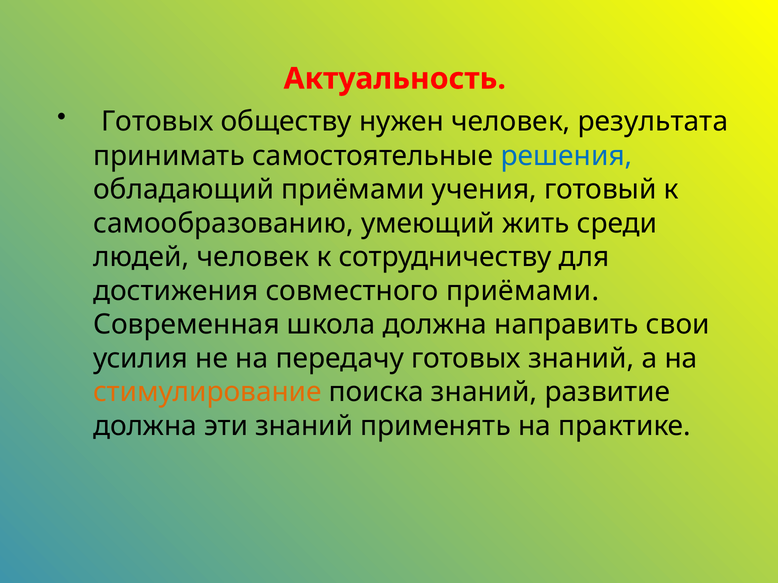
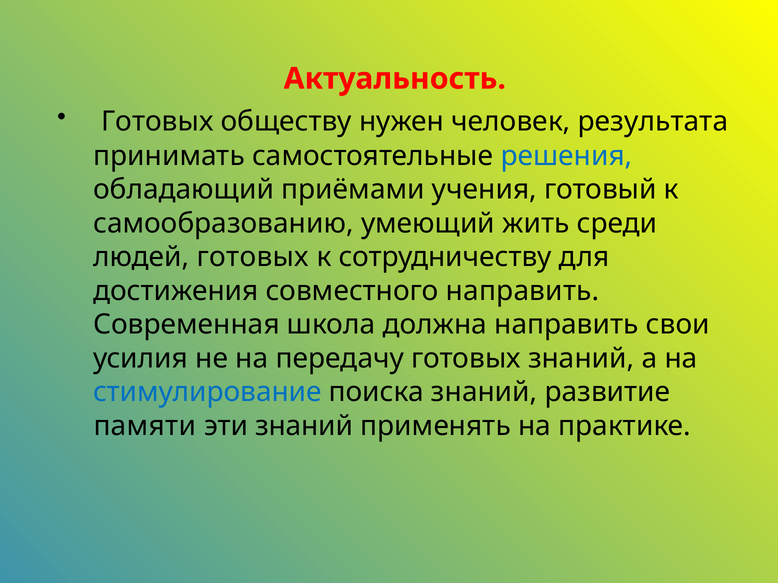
людей человек: человек -> готовых (253, 257)
совместного приёмами: приёмами -> направить (523, 291)
стимулирование colour: orange -> blue (207, 392)
должна: должна -> памяти (145, 426)
